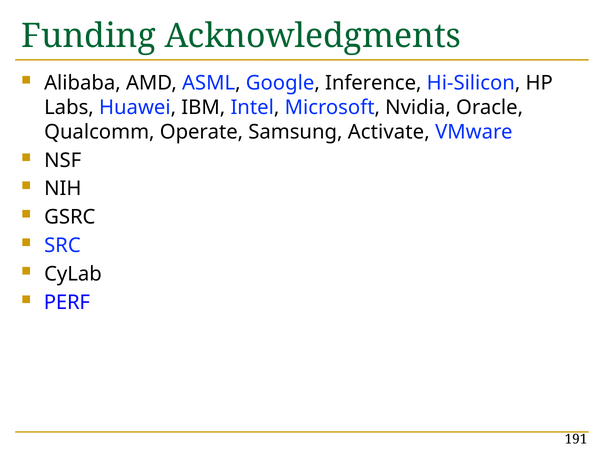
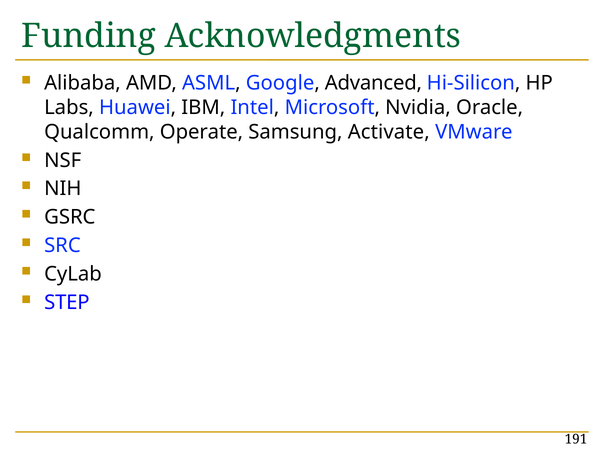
Inference: Inference -> Advanced (373, 83)
PERF: PERF -> STEP (67, 302)
